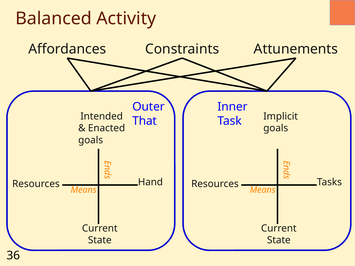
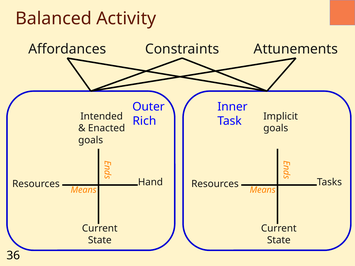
That: That -> Rich (144, 121)
